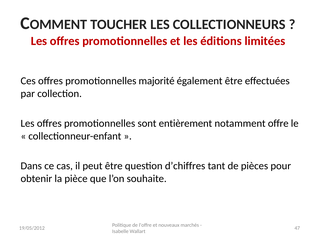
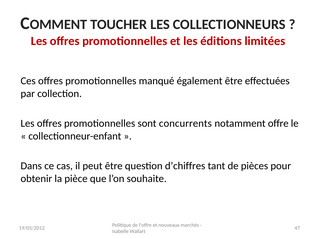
majorité: majorité -> manqué (157, 81)
entièrement: entièrement -> concurrents (185, 123)
